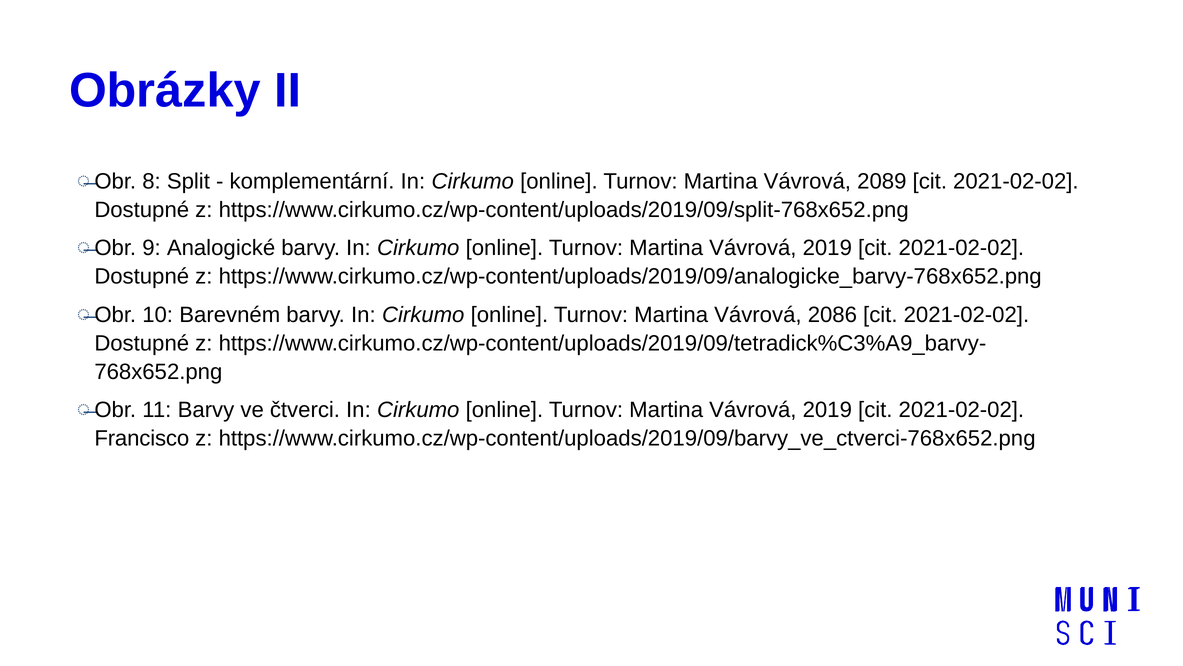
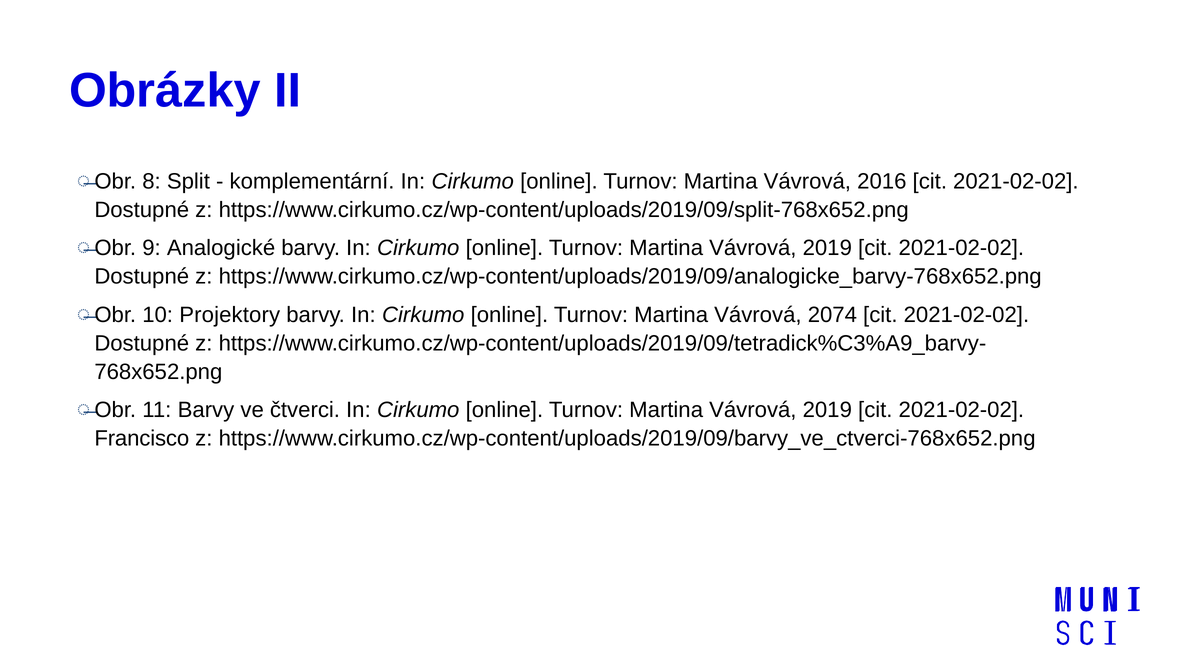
2089: 2089 -> 2016 (882, 181)
Barevném: Barevném -> Projektory (230, 315)
2086: 2086 -> 2074 (832, 315)
